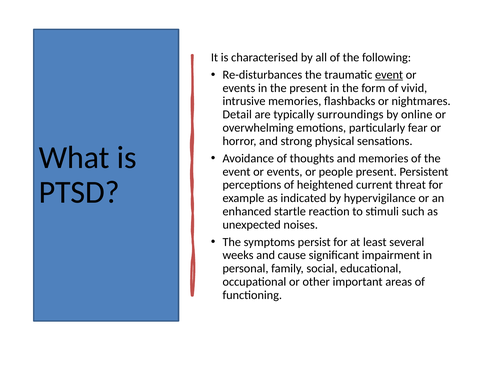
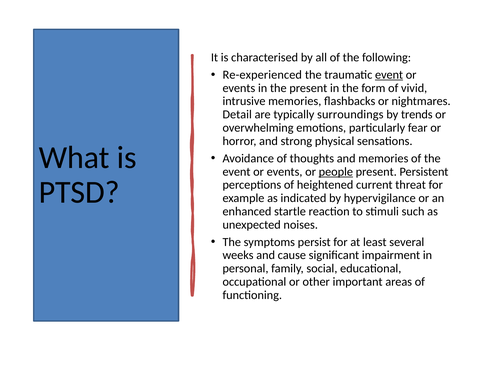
Re-disturbances: Re-disturbances -> Re-experienced (262, 75)
online: online -> trends (417, 114)
people underline: none -> present (336, 171)
